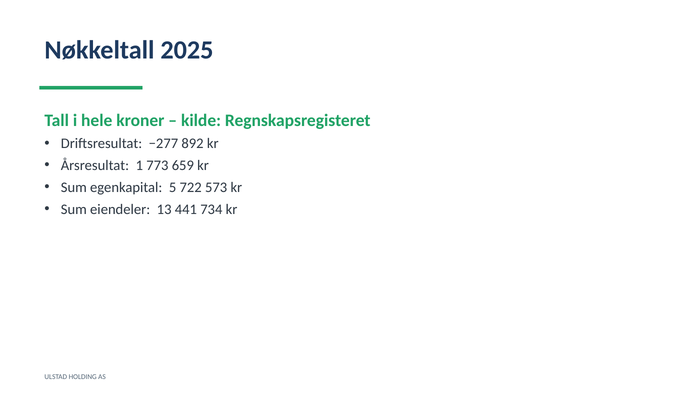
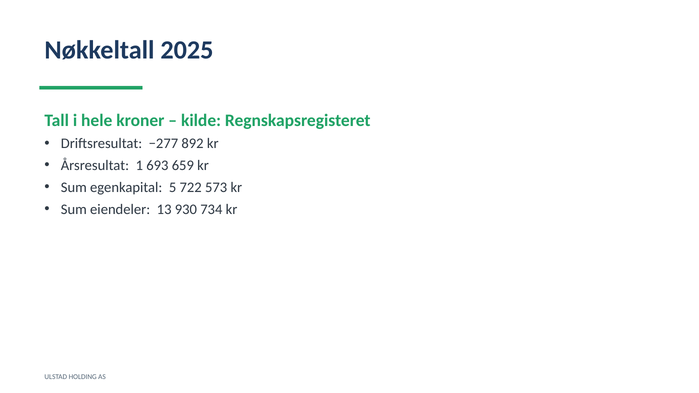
773: 773 -> 693 (157, 166)
441: 441 -> 930 (186, 209)
